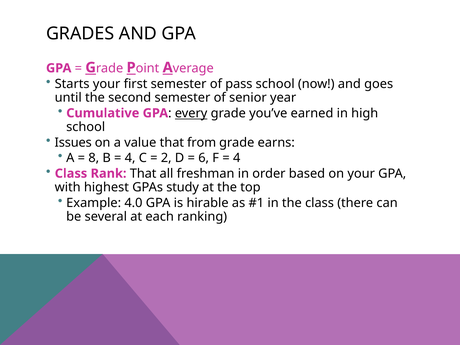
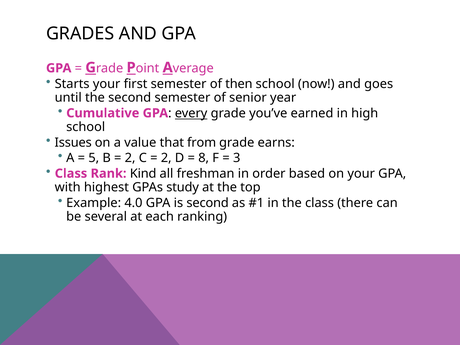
pass: pass -> then (239, 84)
8: 8 -> 5 (94, 158)
4: 4 -> 2 (130, 158)
6: 6 -> 8 (204, 158)
4: 4 -> 3 (237, 158)
Rank That: That -> Kind (143, 173)
is hirable: hirable -> second (208, 203)
